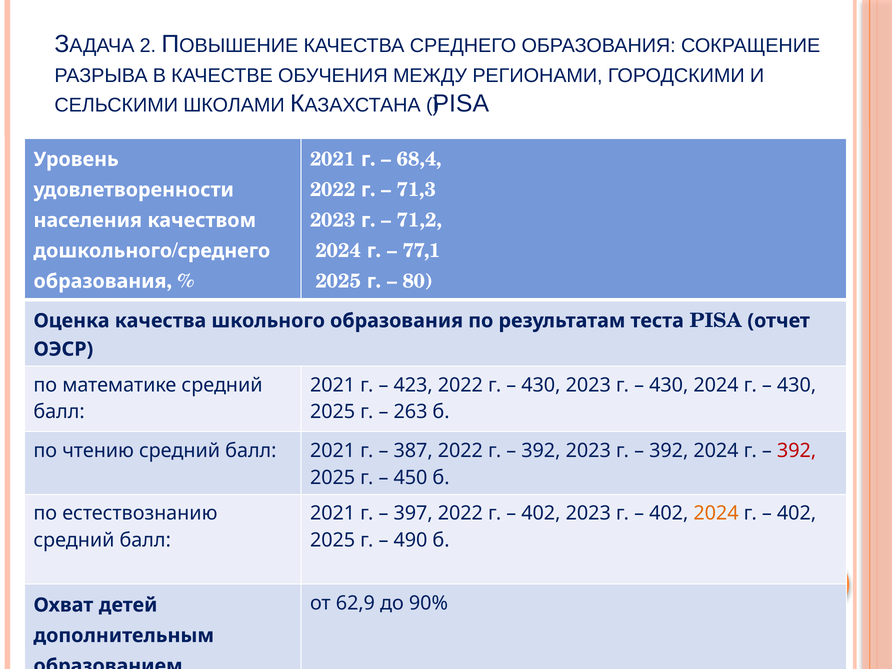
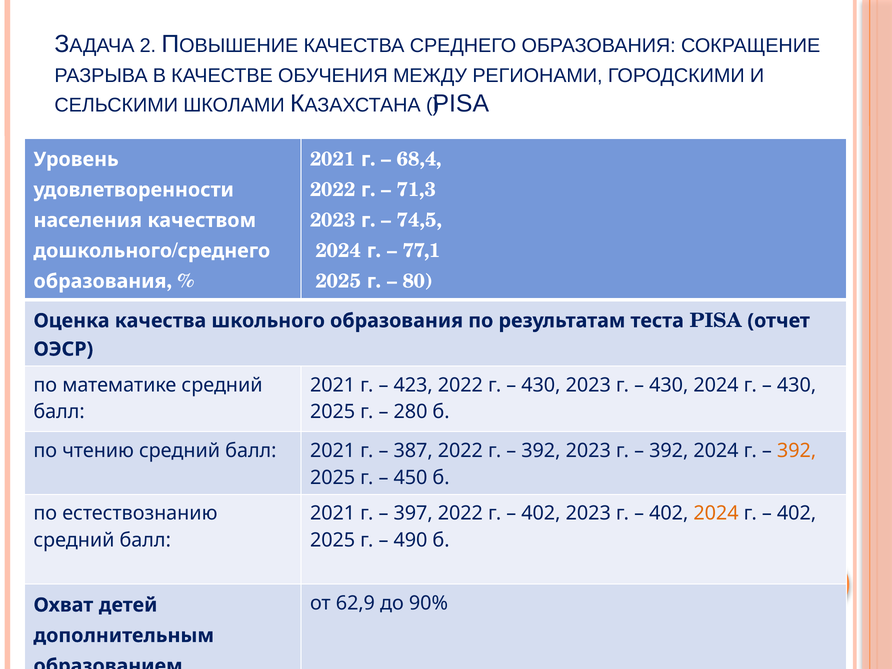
71,2: 71,2 -> 74,5 (420, 220)
263: 263 -> 280 (411, 412)
392 colour: red -> orange (797, 451)
